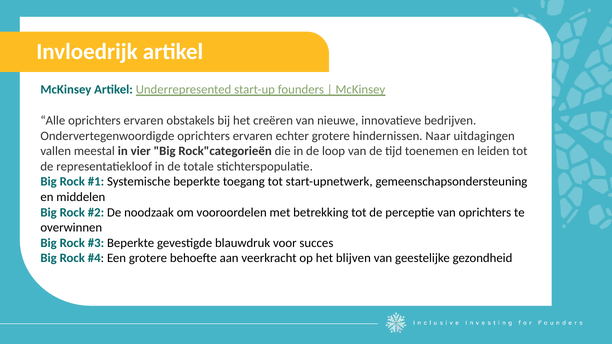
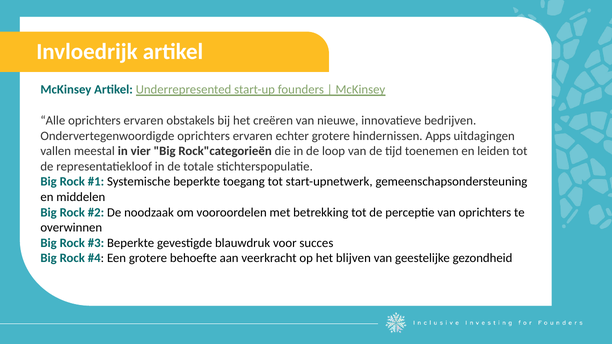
Naar: Naar -> Apps (438, 136)
